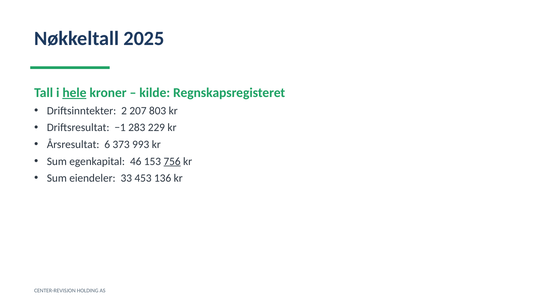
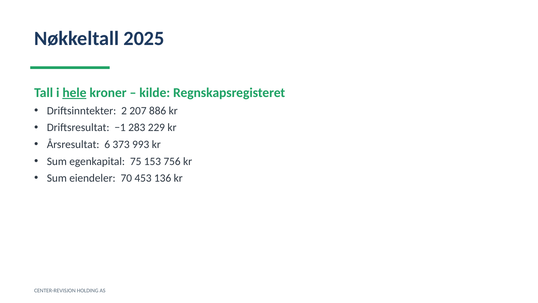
803: 803 -> 886 (158, 111)
46: 46 -> 75 (136, 161)
756 underline: present -> none (172, 161)
33: 33 -> 70 (126, 178)
